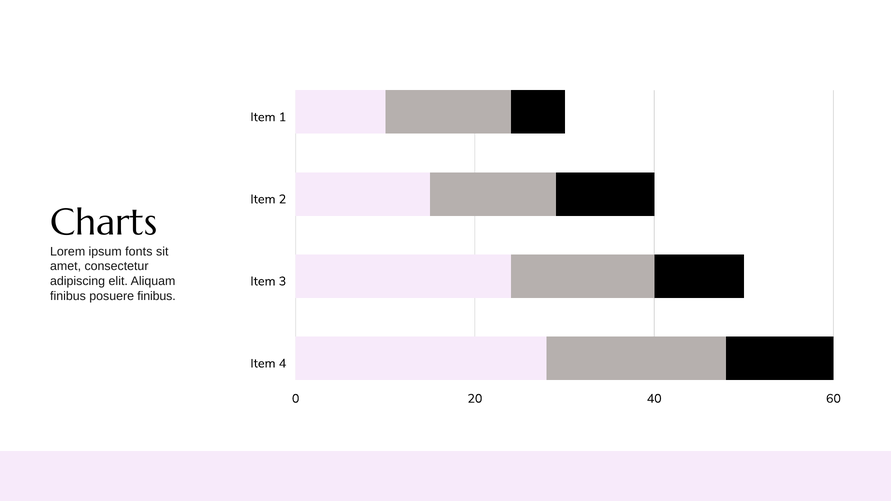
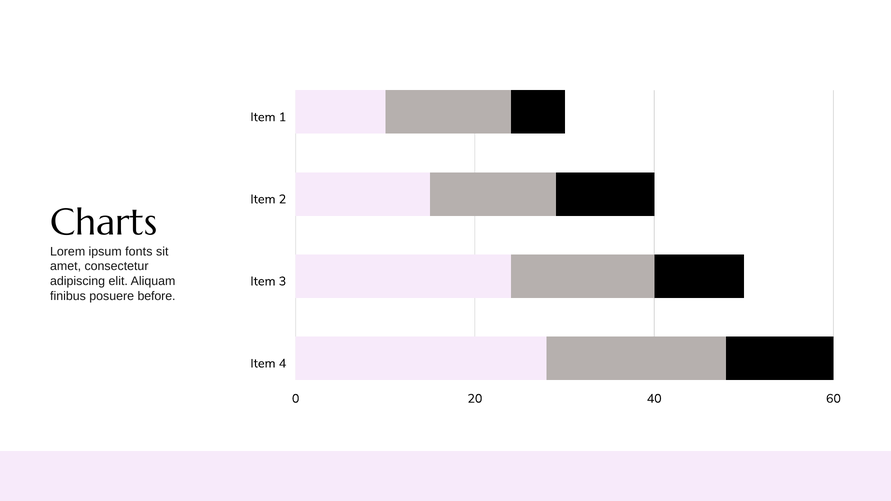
posuere finibus: finibus -> before (157, 296)
